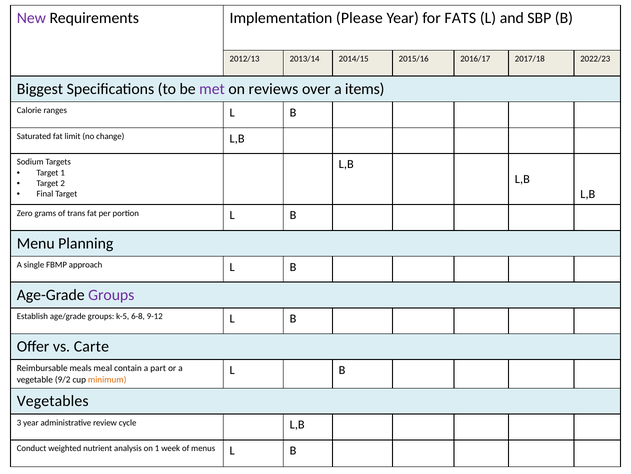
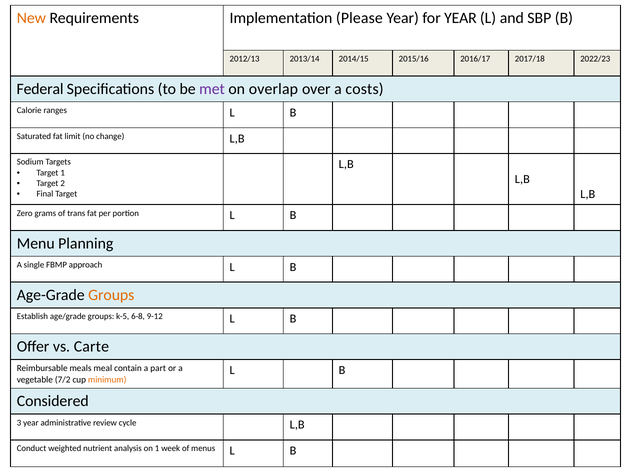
New colour: purple -> orange (31, 18)
for FATS: FATS -> YEAR (460, 18)
Biggest: Biggest -> Federal (40, 89)
reviews: reviews -> overlap (273, 89)
items: items -> costs (365, 89)
Groups colour: purple -> orange (111, 295)
9/2: 9/2 -> 7/2 (63, 379)
Vegetables: Vegetables -> Considered (53, 401)
